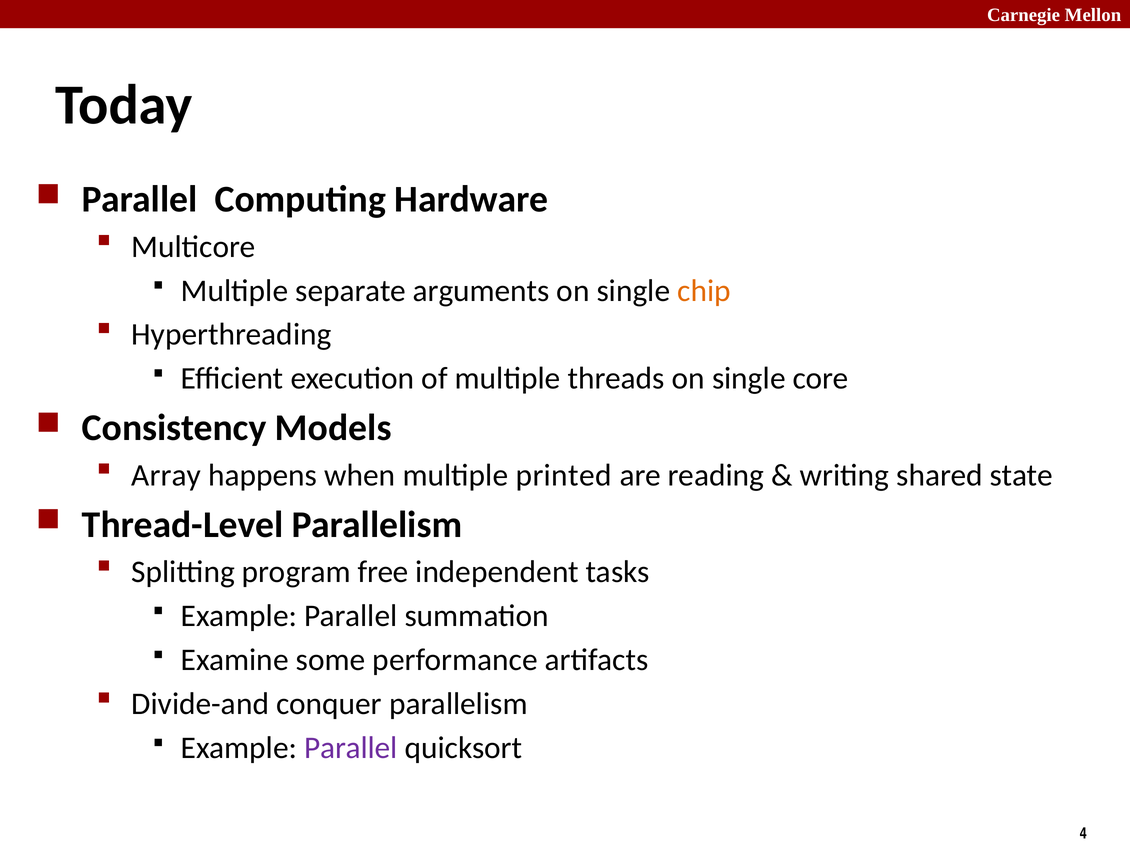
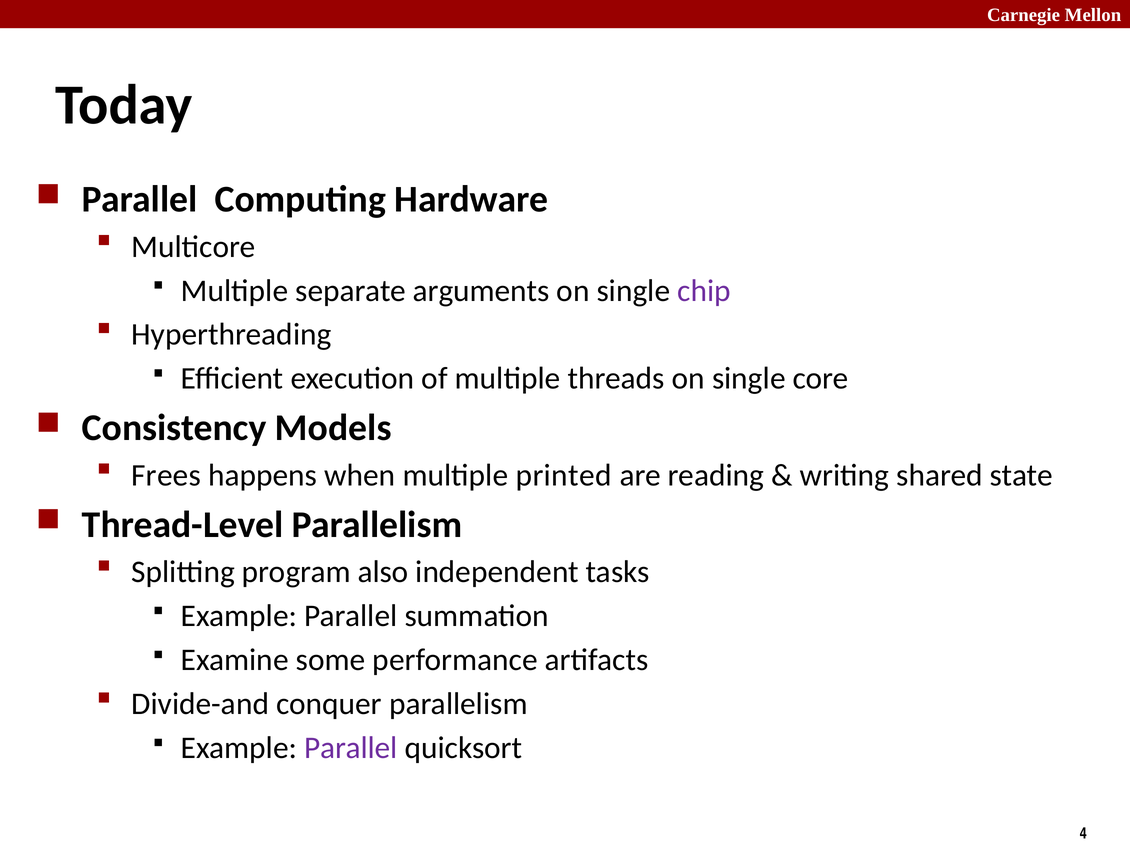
chip colour: orange -> purple (704, 290)
Array: Array -> Frees (166, 475)
free: free -> also (383, 572)
